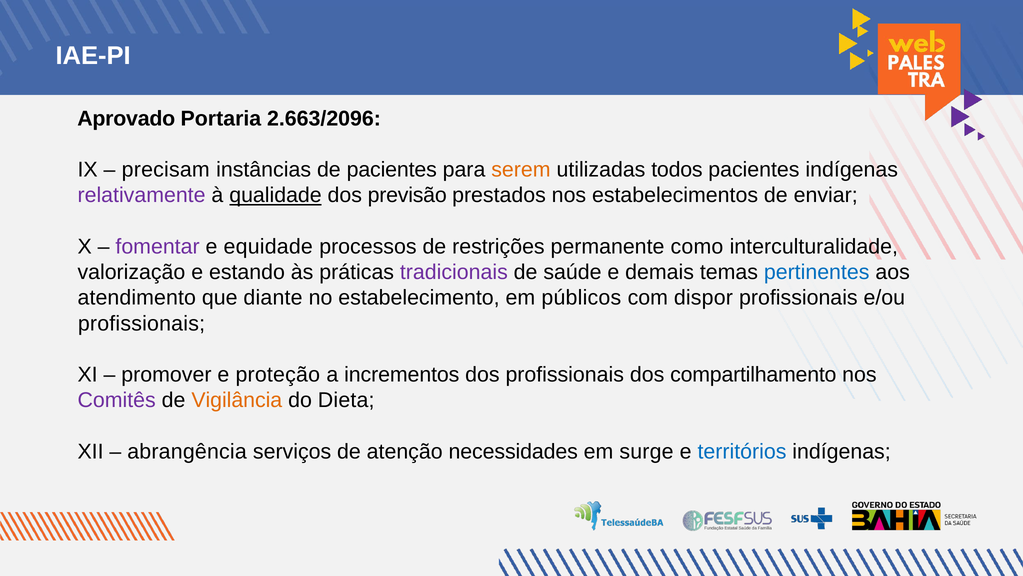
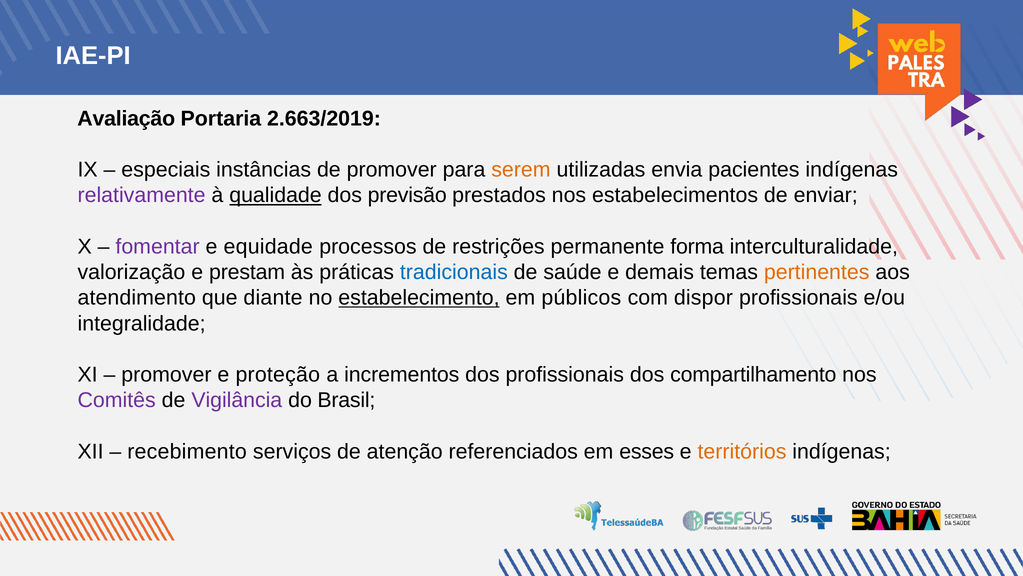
Aprovado: Aprovado -> Avaliação (126, 119)
2.663/2096: 2.663/2096 -> 2.663/2019 (324, 119)
precisam: precisam -> especiais (166, 170)
de pacientes: pacientes -> promover (392, 170)
todos: todos -> envia (677, 170)
como: como -> forma (697, 246)
estando: estando -> prestam (247, 272)
tradicionais colour: purple -> blue (454, 272)
pertinentes colour: blue -> orange (817, 272)
estabelecimento underline: none -> present (419, 298)
profissionais: profissionais -> integralidade (142, 323)
Vigilância colour: orange -> purple (237, 400)
Dieta: Dieta -> Brasil (346, 400)
abrangência: abrangência -> recebimento (187, 451)
necessidades: necessidades -> referenciados (513, 451)
surge: surge -> esses (647, 451)
territórios colour: blue -> orange (742, 451)
